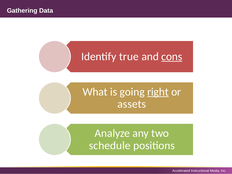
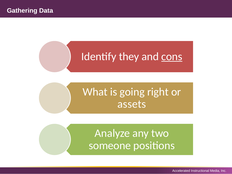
true: true -> they (129, 57)
right underline: present -> none (158, 92)
schedule: schedule -> someone (110, 145)
